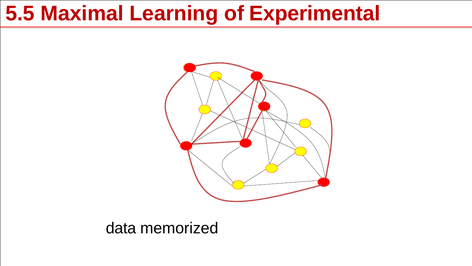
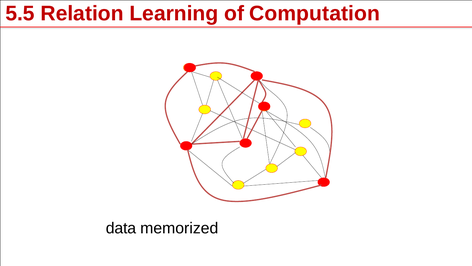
Maximal: Maximal -> Relation (82, 13)
Experimental: Experimental -> Computation (315, 13)
